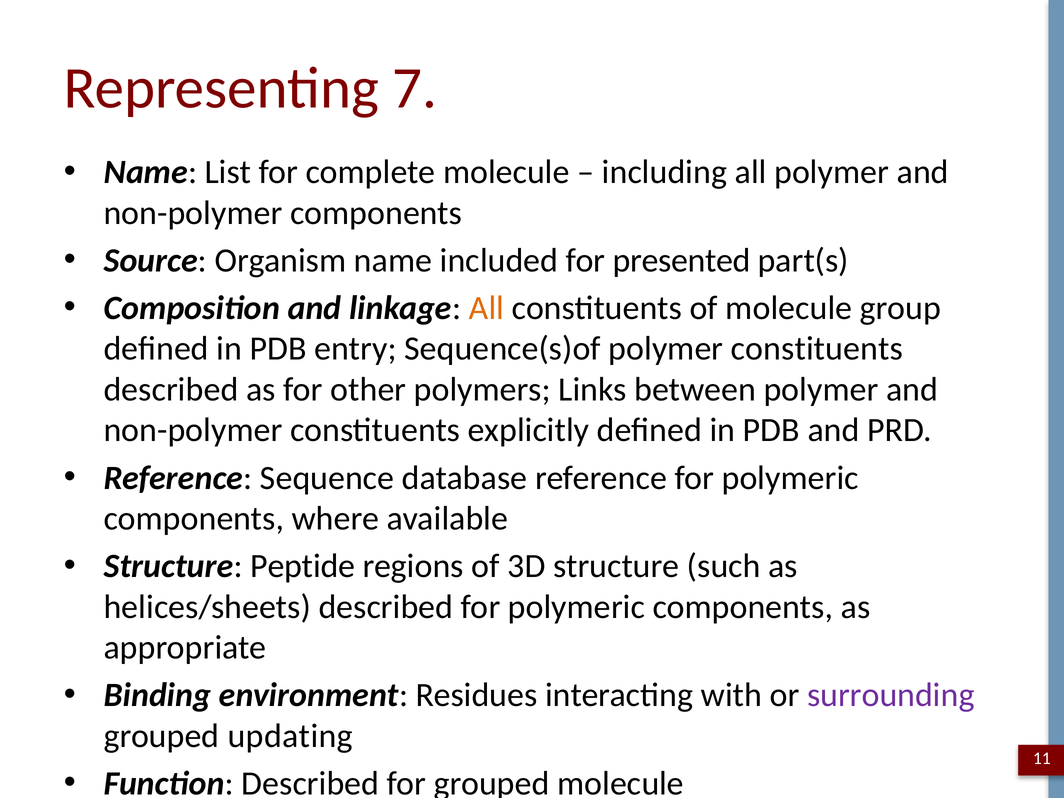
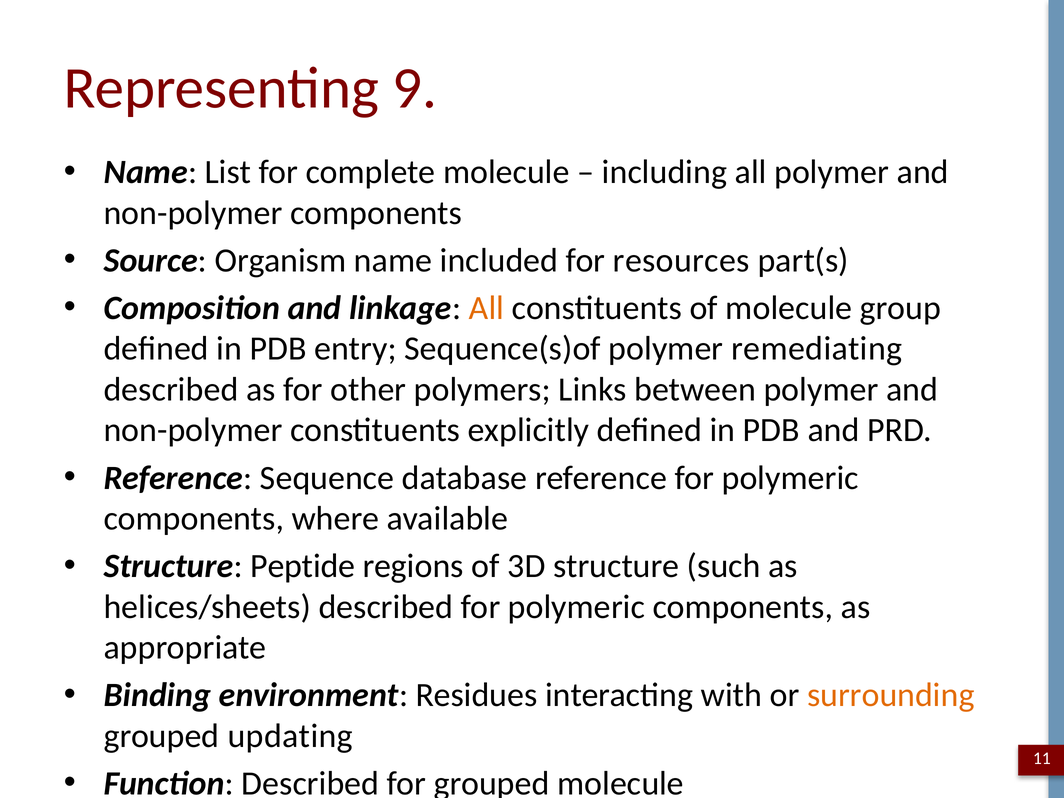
7: 7 -> 9 (415, 88)
presented: presented -> resources (681, 260)
polymer constituents: constituents -> remediating (817, 349)
surrounding colour: purple -> orange (891, 695)
